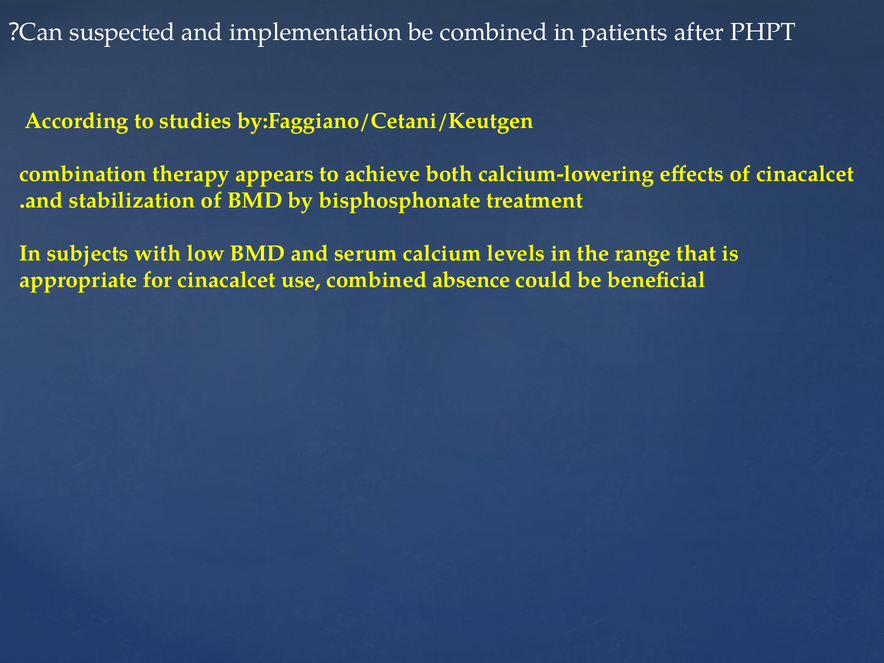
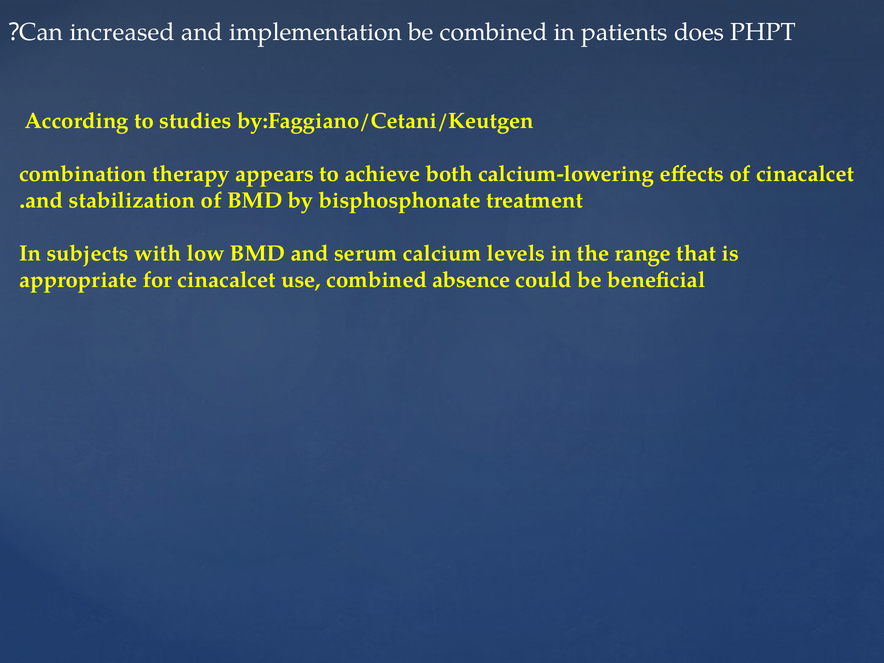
suspected: suspected -> increased (122, 32)
after: after -> does (699, 32)
